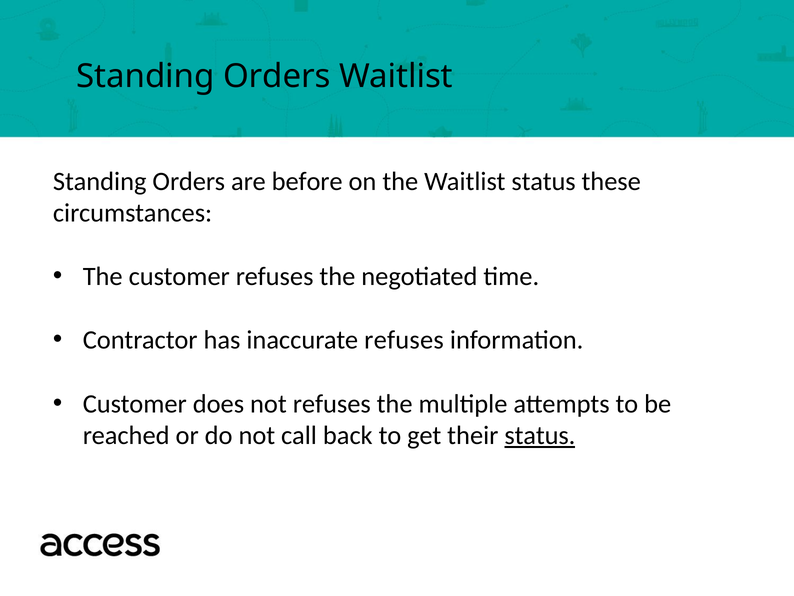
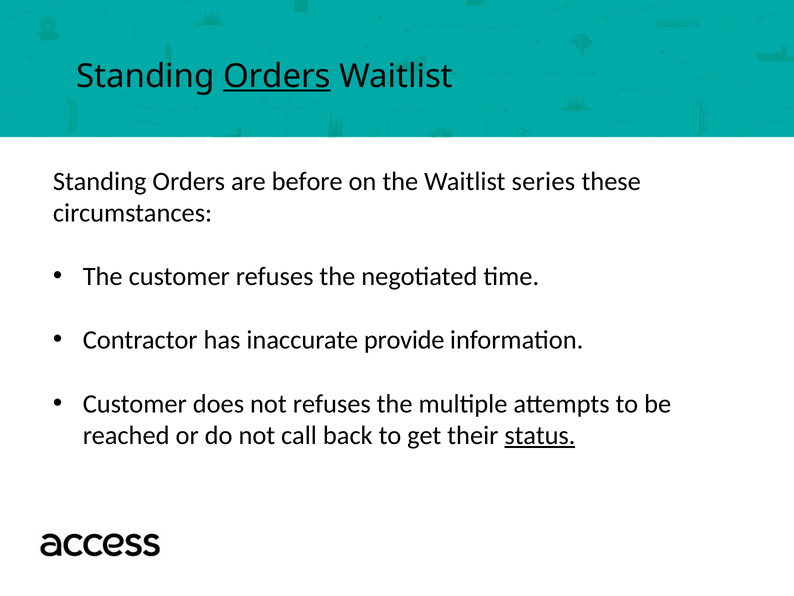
Orders underline: none -> present (277, 76)
Waitlist status: status -> series (543, 181)
inaccurate refuses: refuses -> provide (404, 340)
